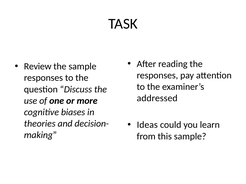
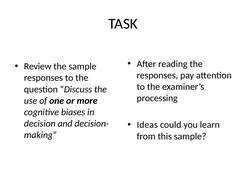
addressed: addressed -> processing (157, 98)
theories: theories -> decision (40, 124)
